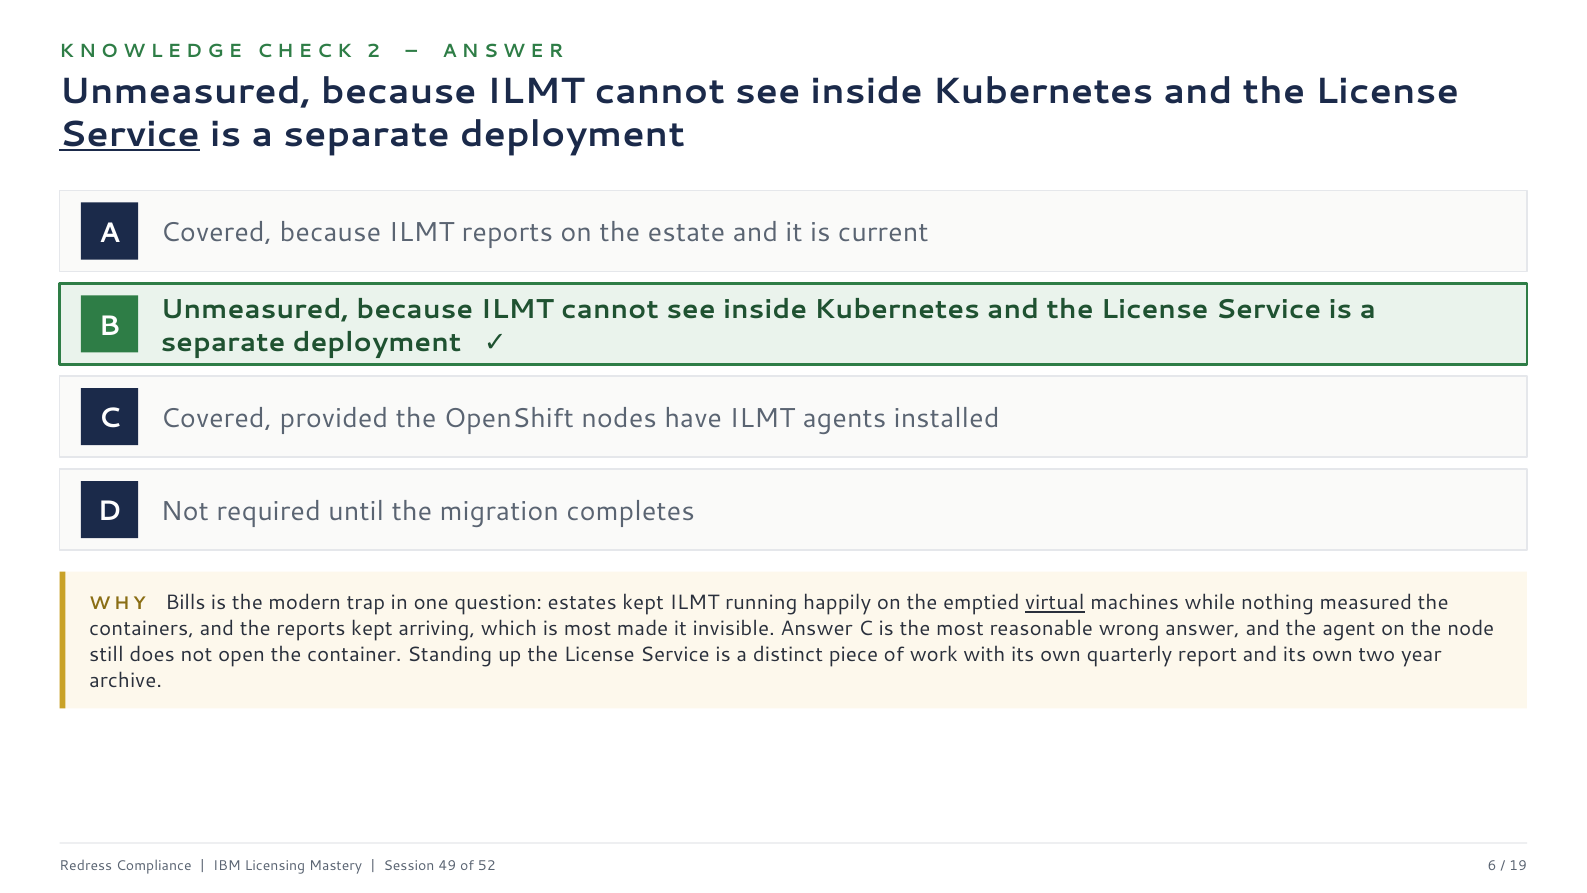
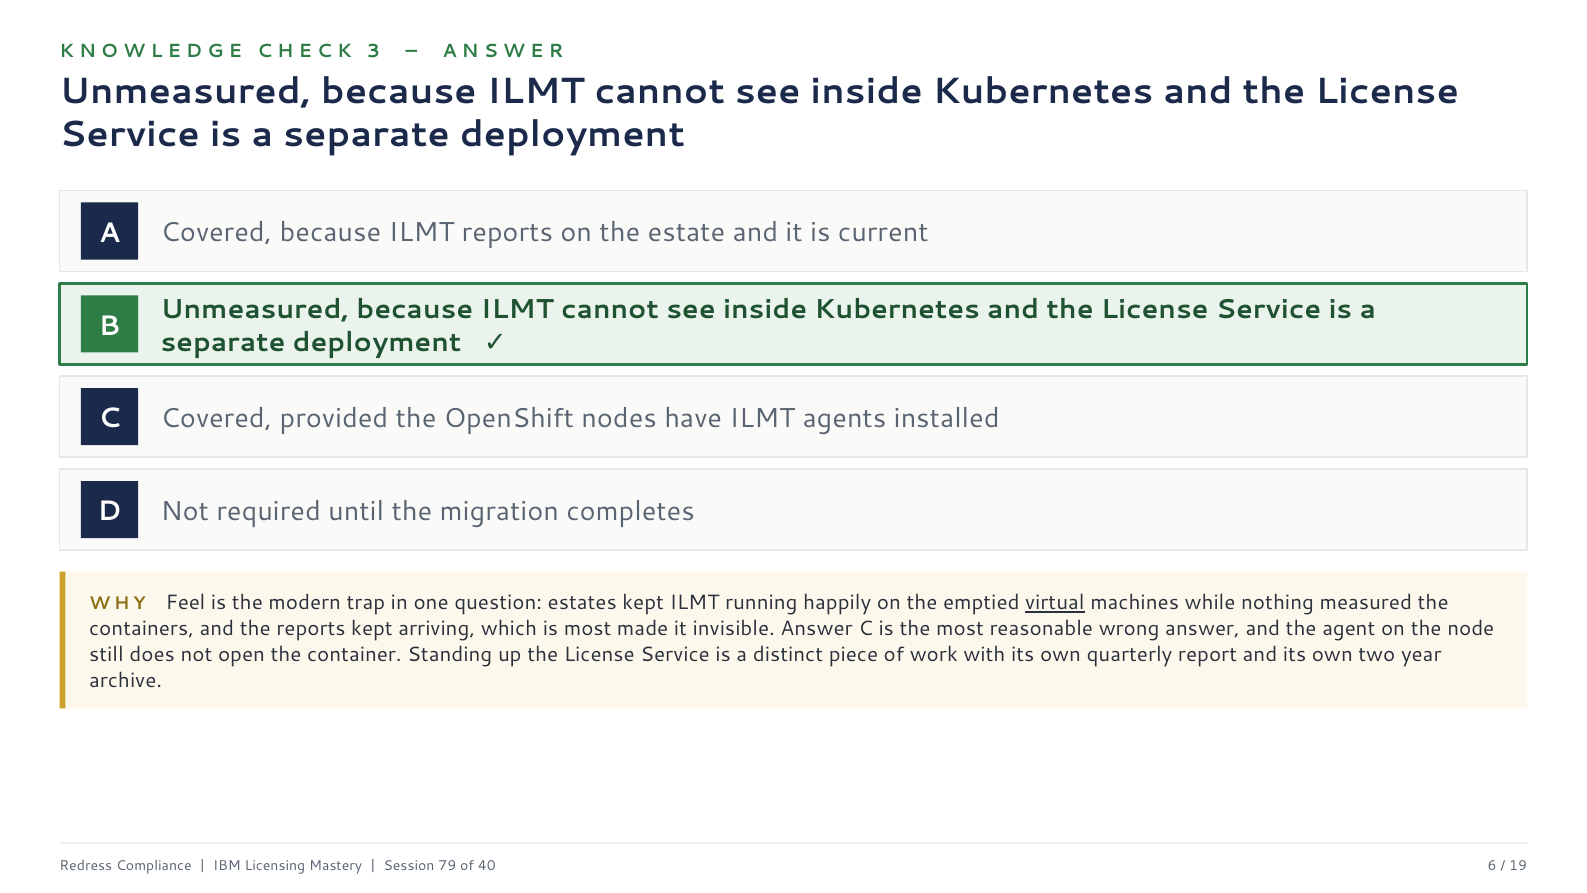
2: 2 -> 3 (374, 51)
Service underline: present -> none (130, 135)
Bills: Bills -> Feel (185, 603)
49: 49 -> 79 (447, 865)
52: 52 -> 40 (487, 865)
